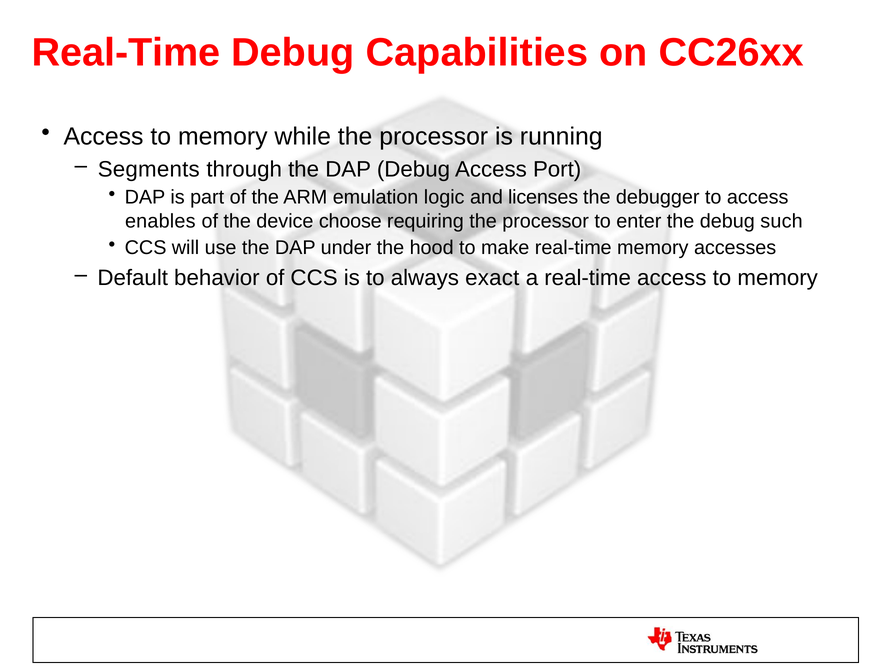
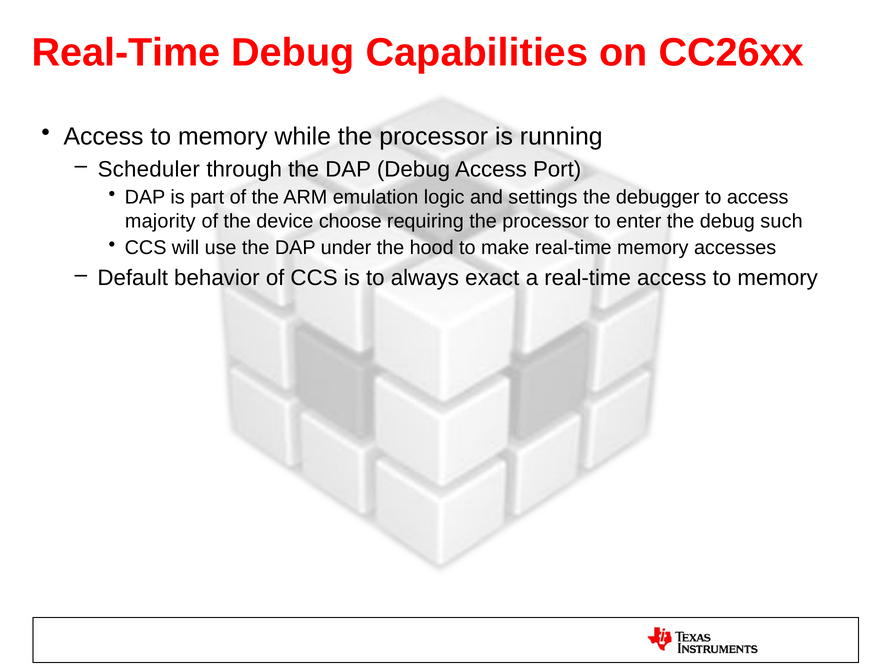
Segments: Segments -> Scheduler (149, 169)
licenses: licenses -> settings (543, 197)
enables: enables -> majority (160, 221)
